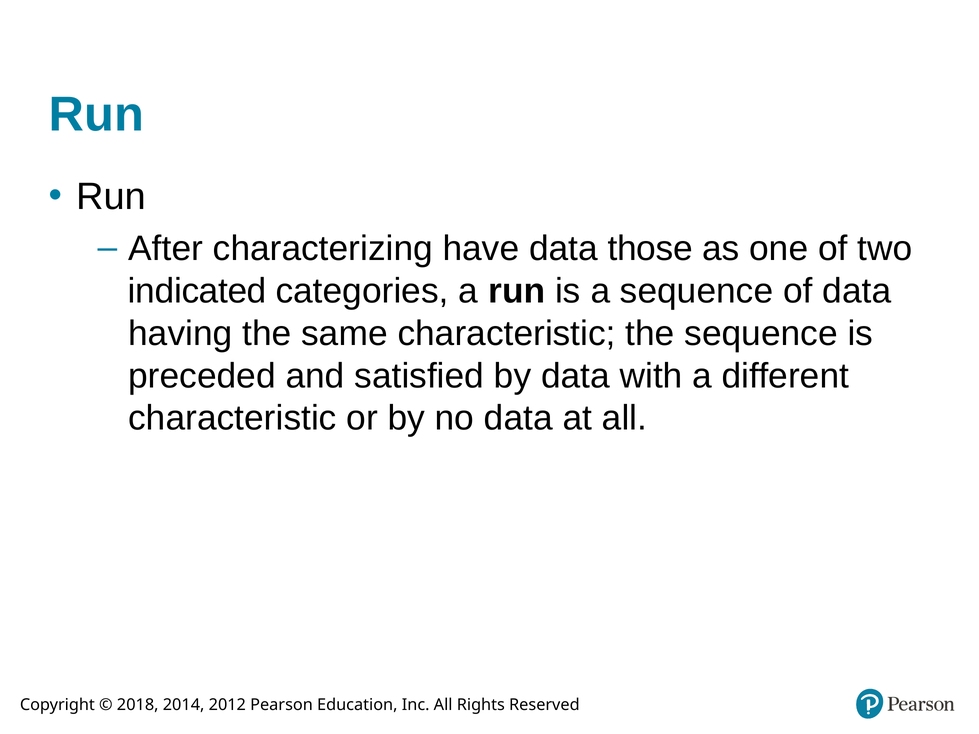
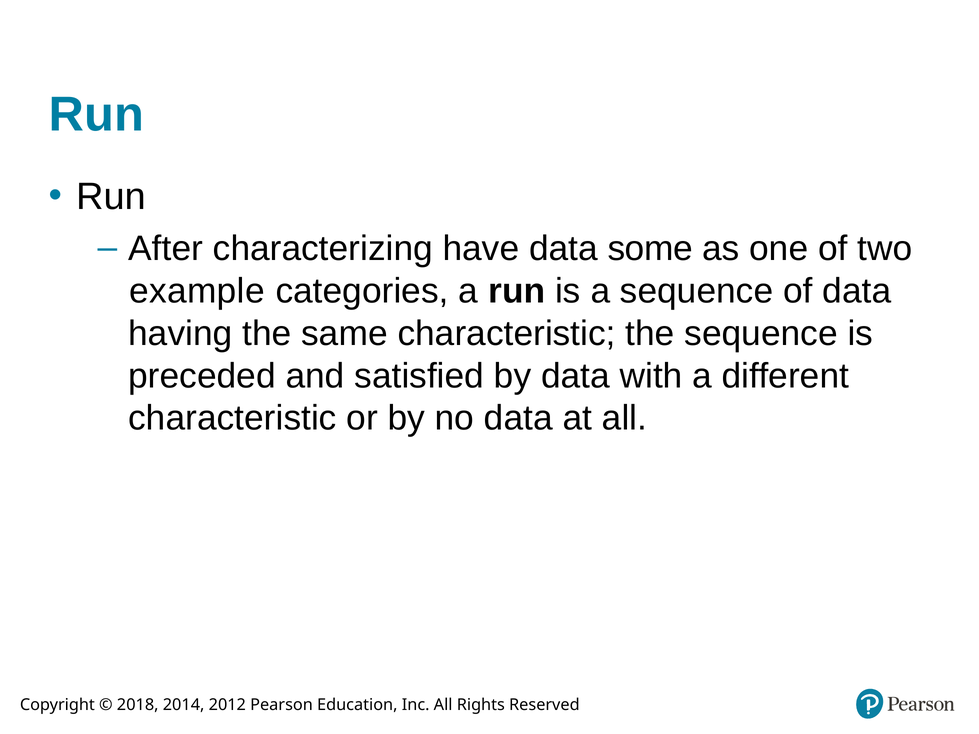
those: those -> some (650, 249)
indicated: indicated -> example (197, 291)
